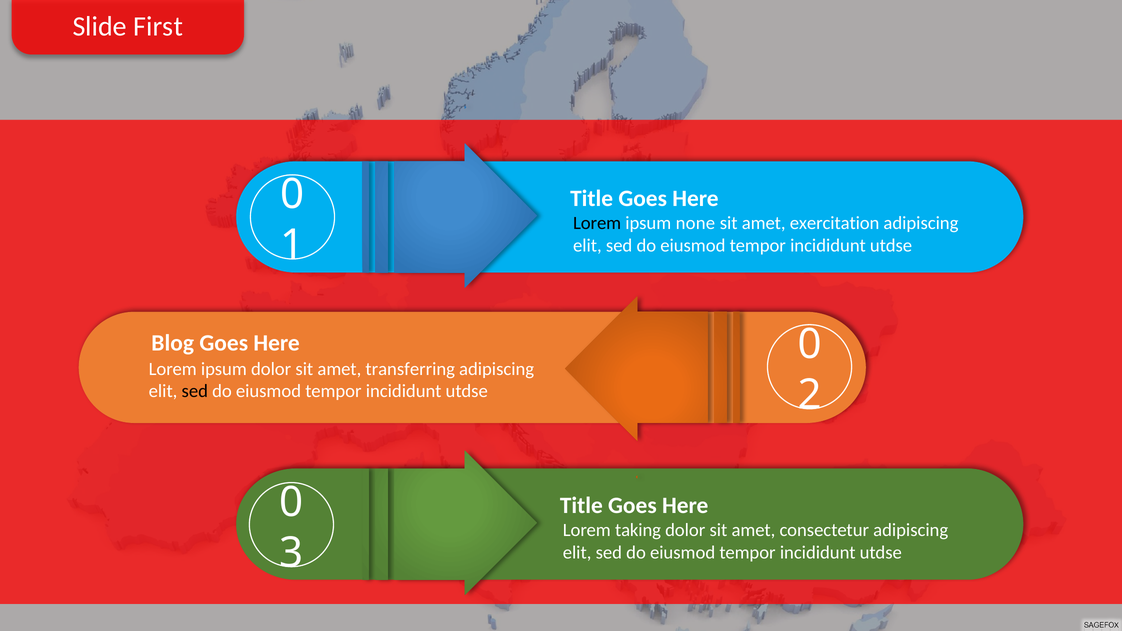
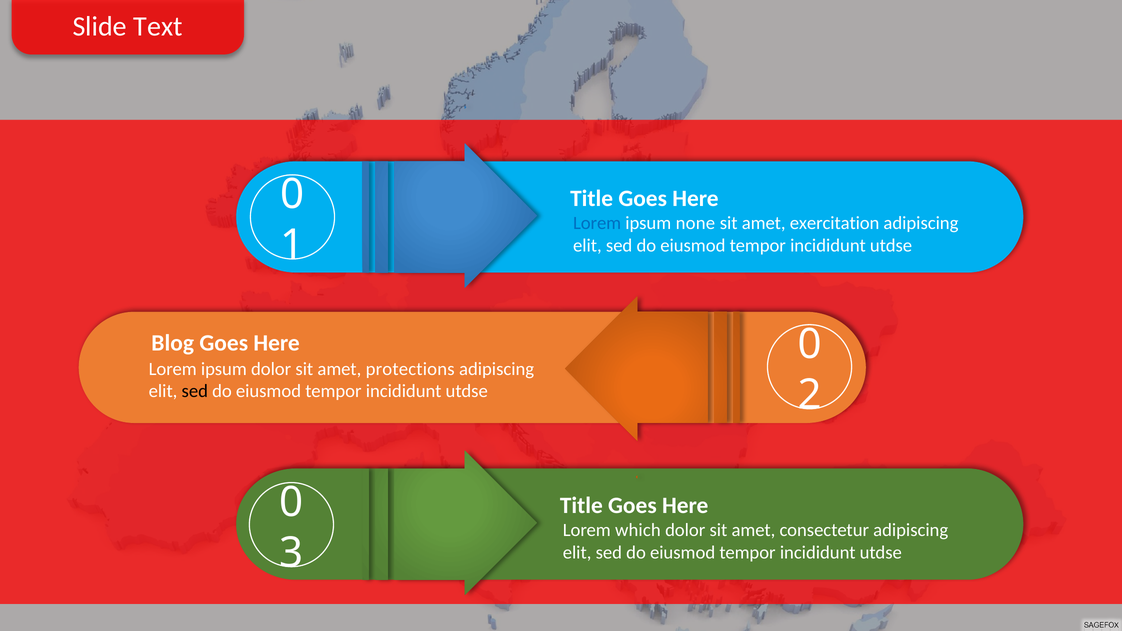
First: First -> Text (158, 26)
Lorem colour: black -> blue (597, 223)
transferring: transferring -> protections (410, 369)
taking: taking -> which (638, 530)
